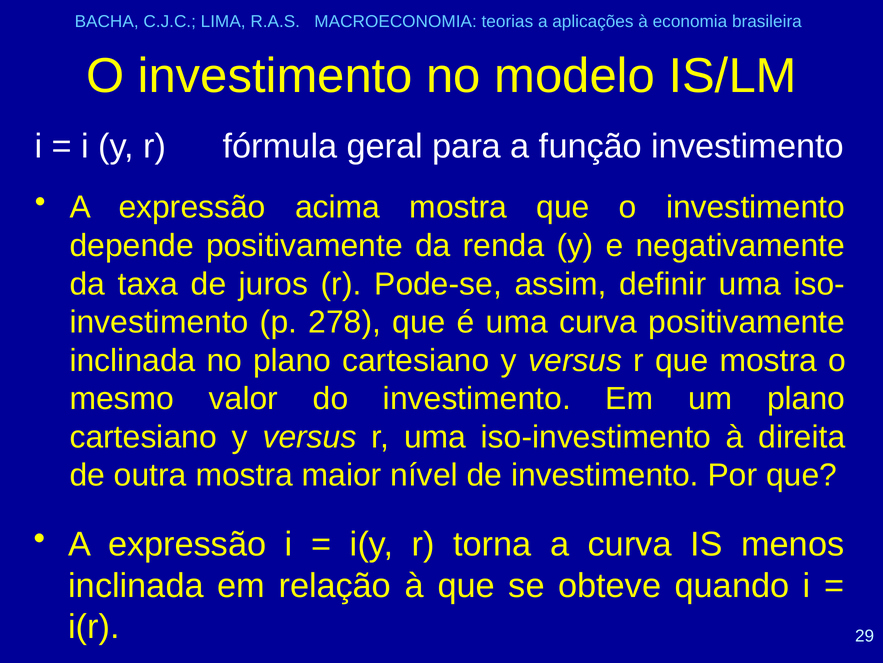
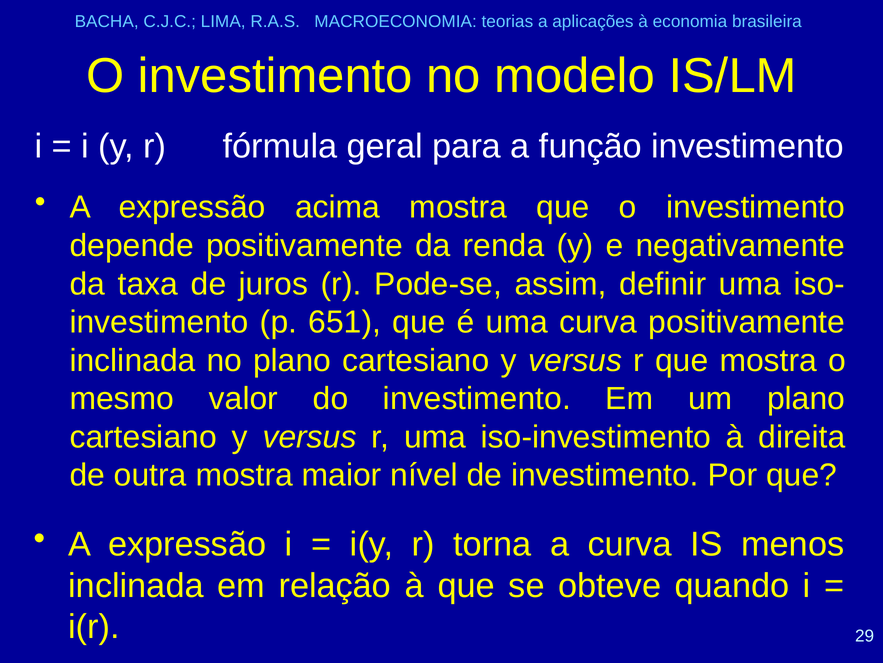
278: 278 -> 651 (345, 322)
